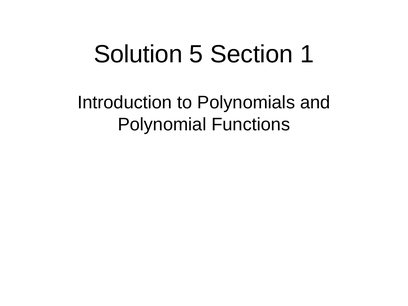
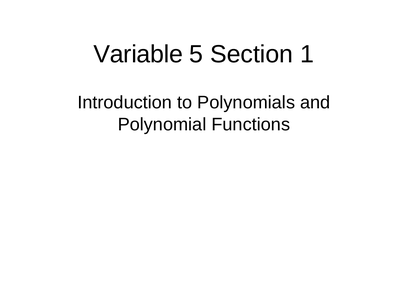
Solution: Solution -> Variable (138, 54)
